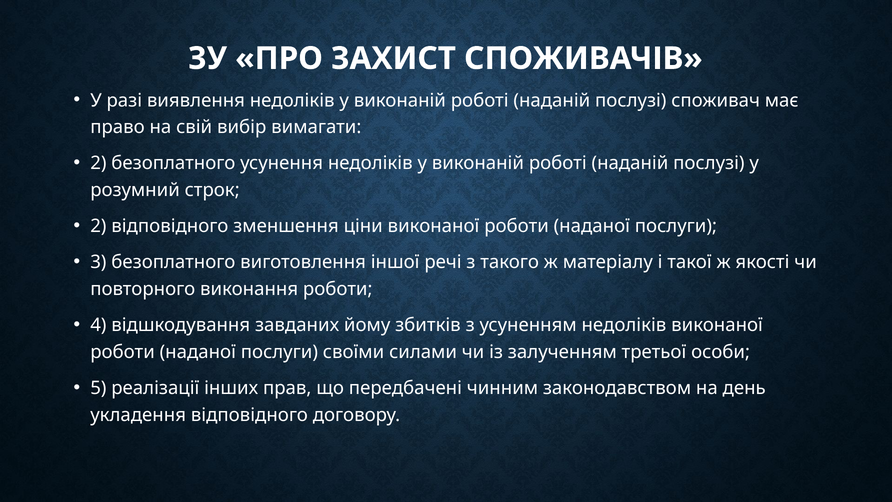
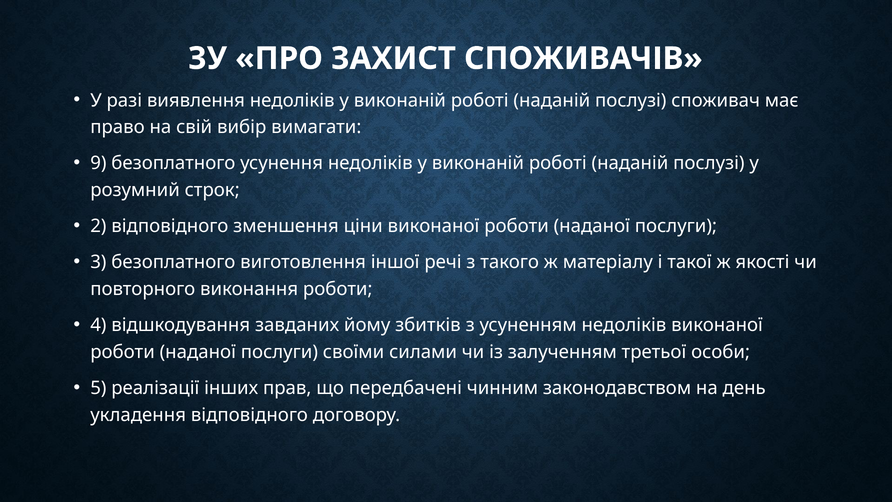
2: 2 -> 9 (98, 163)
